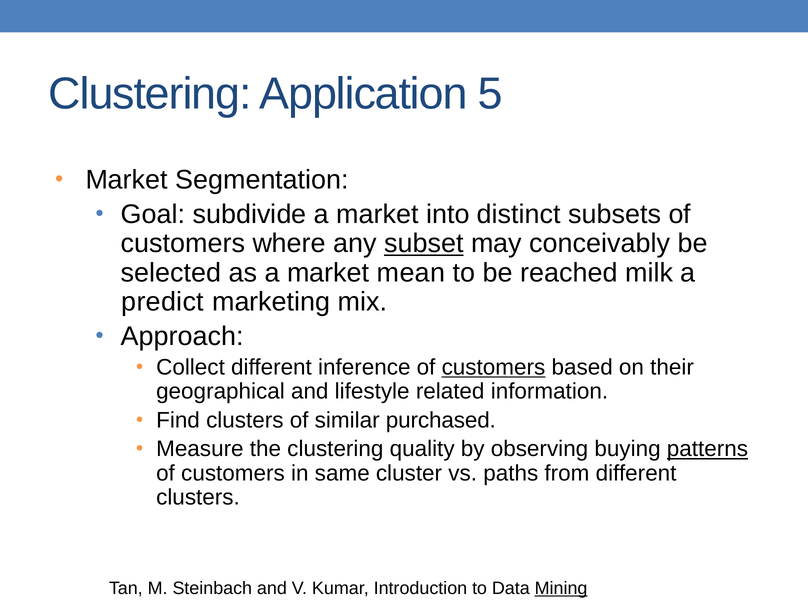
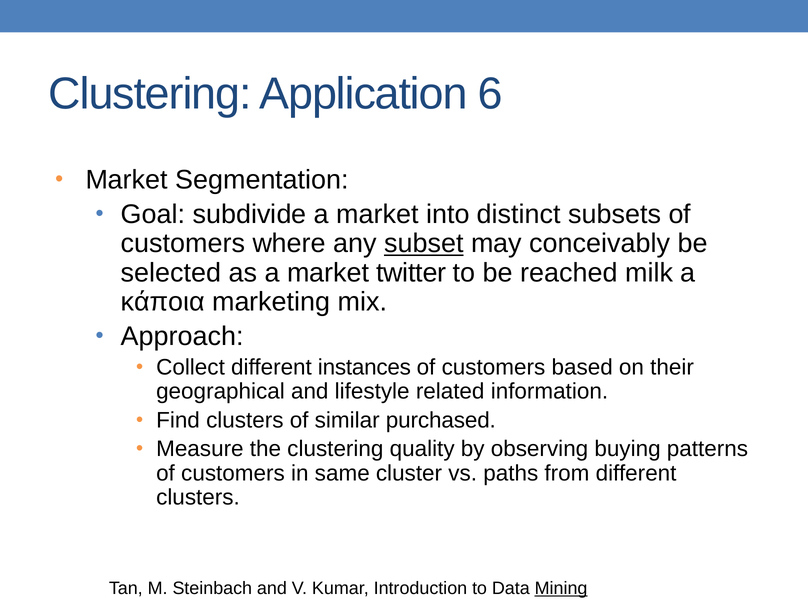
5: 5 -> 6 (490, 94)
mean: mean -> twitter (411, 273)
predict: predict -> κάποια (163, 302)
inference: inference -> instances (364, 367)
customers underline: present -> none (493, 367)
patterns underline: present -> none (707, 449)
